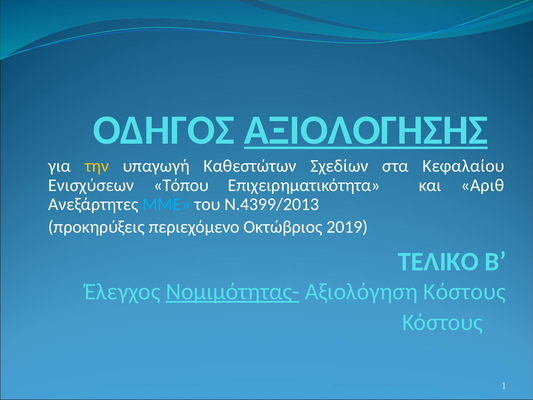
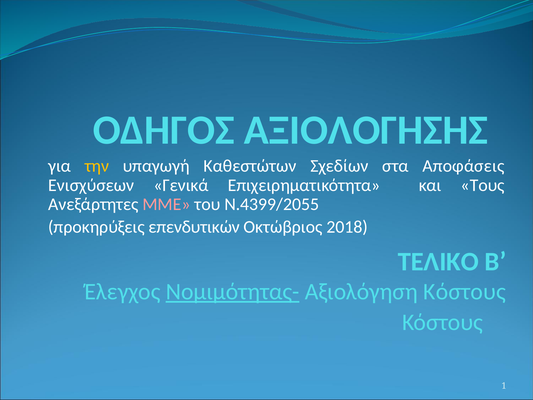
ΑΞΙΟΛΟΓΗΣΗΣ underline: present -> none (366, 130)
Κεφαλαίου: Κεφαλαίου -> Αποφάσεις (463, 166)
Τόπου: Τόπου -> Γενικά (181, 185)
Αριθ: Αριθ -> Τους (483, 185)
ΜΜΕ colour: light blue -> pink (167, 204)
Ν.4399/2013: Ν.4399/2013 -> Ν.4399/2055 (272, 204)
περιεχόμενο: περιεχόμενο -> επενδυτικών (194, 227)
2019: 2019 -> 2018 (347, 227)
